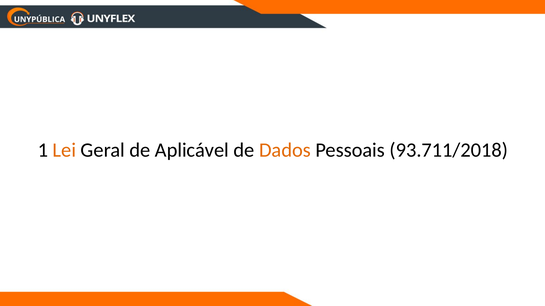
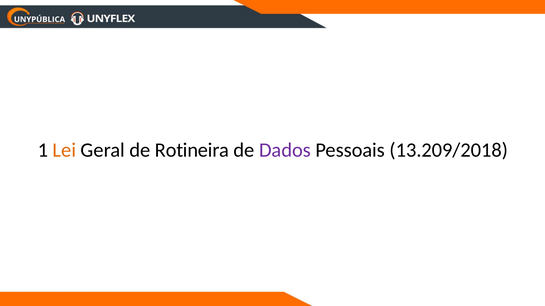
Aplicável: Aplicável -> Rotineira (192, 150)
Dados colour: orange -> purple (285, 150)
93.711/2018: 93.711/2018 -> 13.209/2018 (449, 150)
